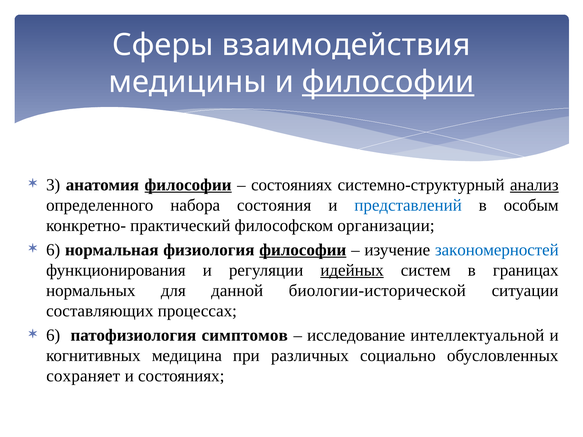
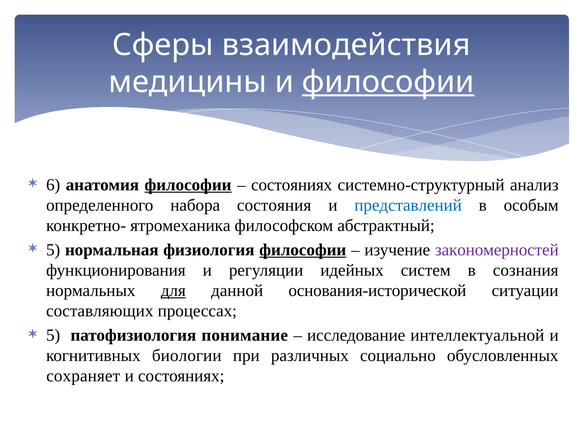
3: 3 -> 6 (53, 185)
анализ underline: present -> none (534, 185)
практический: практический -> ятромеханика (180, 226)
организации: организации -> абстрактный (386, 226)
6: 6 -> 5 (53, 250)
закономерностей colour: blue -> purple (497, 250)
идейных underline: present -> none (352, 270)
границах: границах -> сознания (526, 270)
для underline: none -> present (173, 291)
биологии-исторической: биологии-исторической -> основания-исторической (377, 291)
6: 6 -> 5 (53, 335)
симптомов: симптомов -> понимание (245, 335)
медицина: медицина -> биологии (187, 356)
